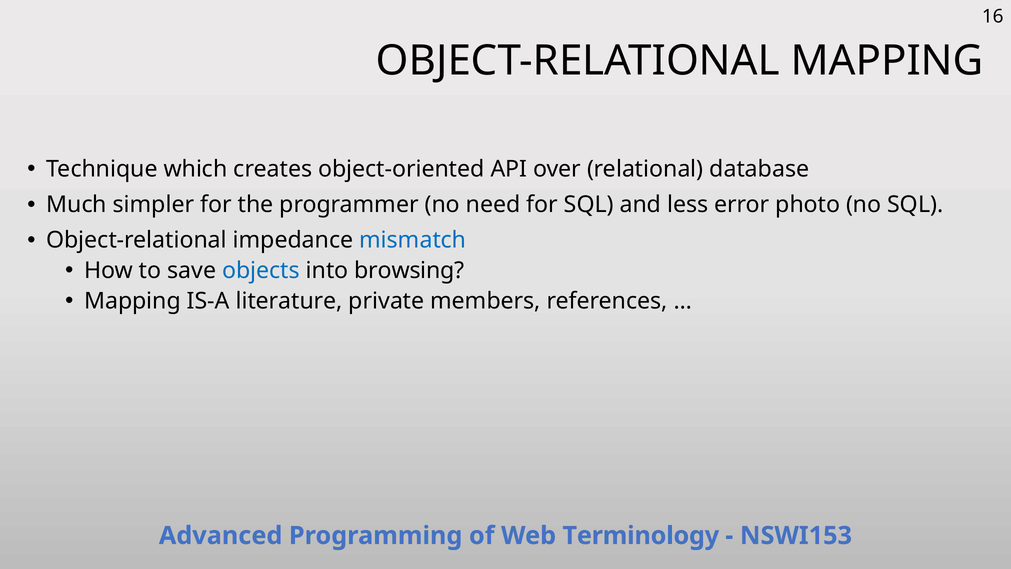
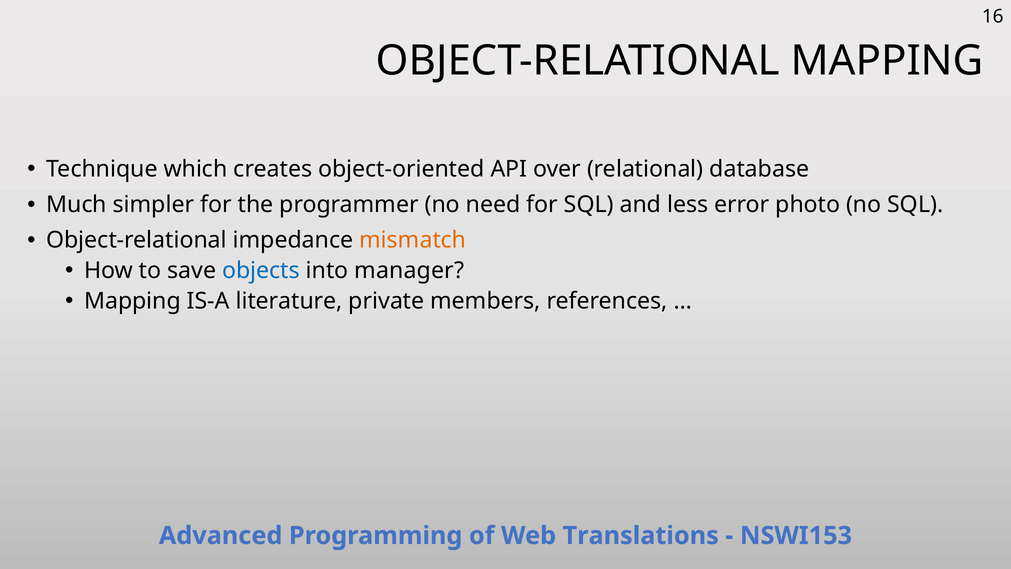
mismatch colour: blue -> orange (413, 240)
browsing: browsing -> manager (409, 270)
Terminology: Terminology -> Translations (641, 535)
